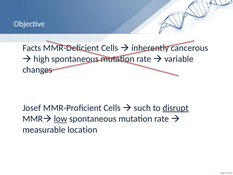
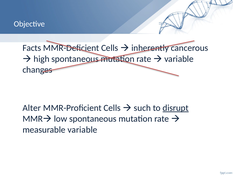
Josef: Josef -> Alter (32, 108)
low underline: present -> none (61, 119)
measurable location: location -> variable (82, 130)
